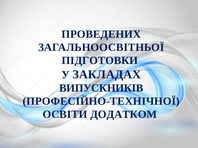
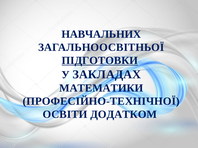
ПРОВЕДЕНИХ: ПРОВЕДЕНИХ -> НАВЧАЛЬНИХ (101, 34)
ПІДГОТОВКИ underline: none -> present (100, 61)
ВИПУСКНИКІВ: ВИПУСКНИКІВ -> МАТЕМАТИКИ (101, 88)
